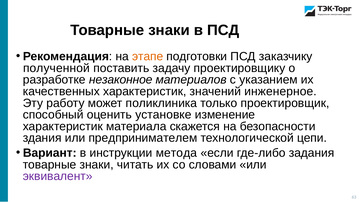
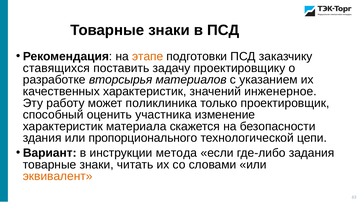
полученной: полученной -> ставящихся (56, 68)
незаконное: незаконное -> вторсырья (121, 80)
установке: установке -> участника (163, 115)
предпринимателем: предпринимателем -> пропорционального (143, 138)
эквивалент colour: purple -> orange (58, 176)
